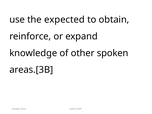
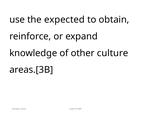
spoken: spoken -> culture (113, 53)
